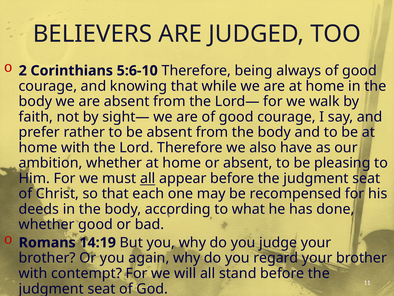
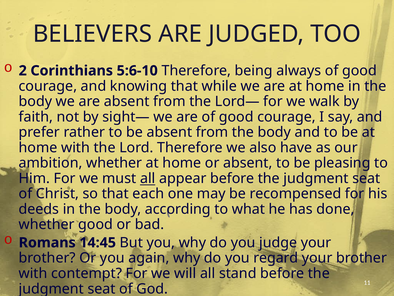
14:19: 14:19 -> 14:45 (98, 242)
